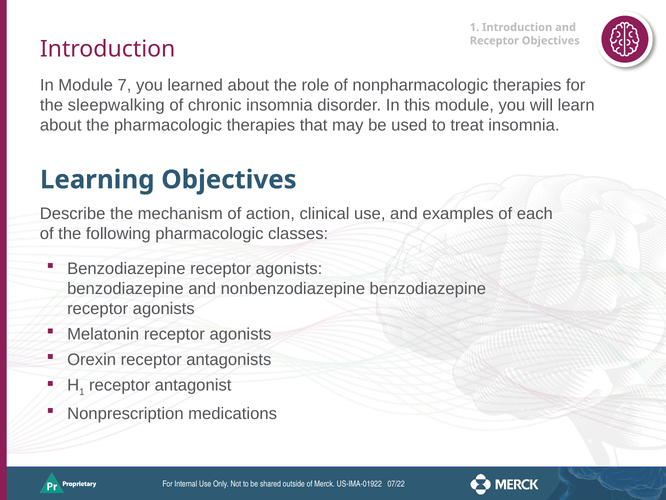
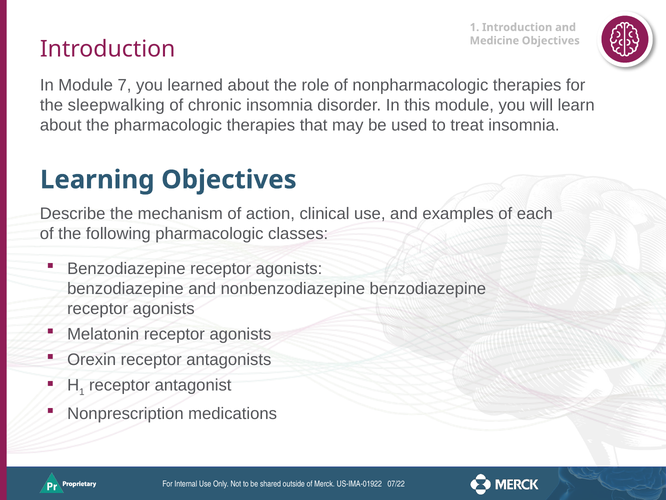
Receptor: Receptor -> Medicine (494, 41)
